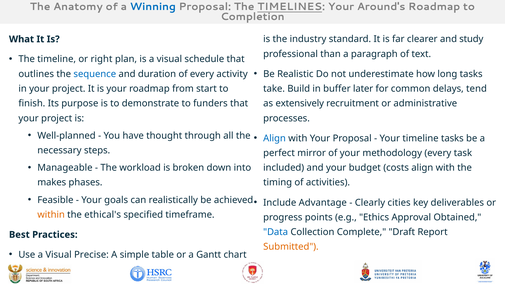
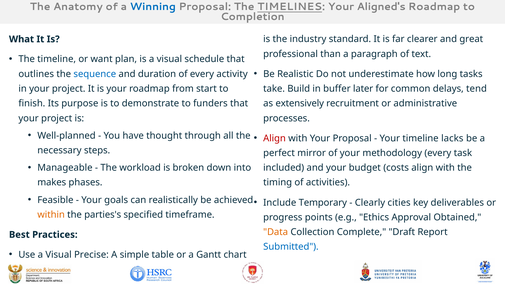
Around's: Around's -> Aligned's (381, 7)
study: study -> great (471, 39)
right: right -> want (102, 59)
Align colour: blue -> red (275, 138)
timeline tasks: tasks -> lacks (452, 138)
Advantage: Advantage -> Temporary (323, 203)
ethical's: ethical's -> parties's (103, 215)
Data colour: blue -> orange (276, 232)
Submitted colour: orange -> blue (291, 247)
